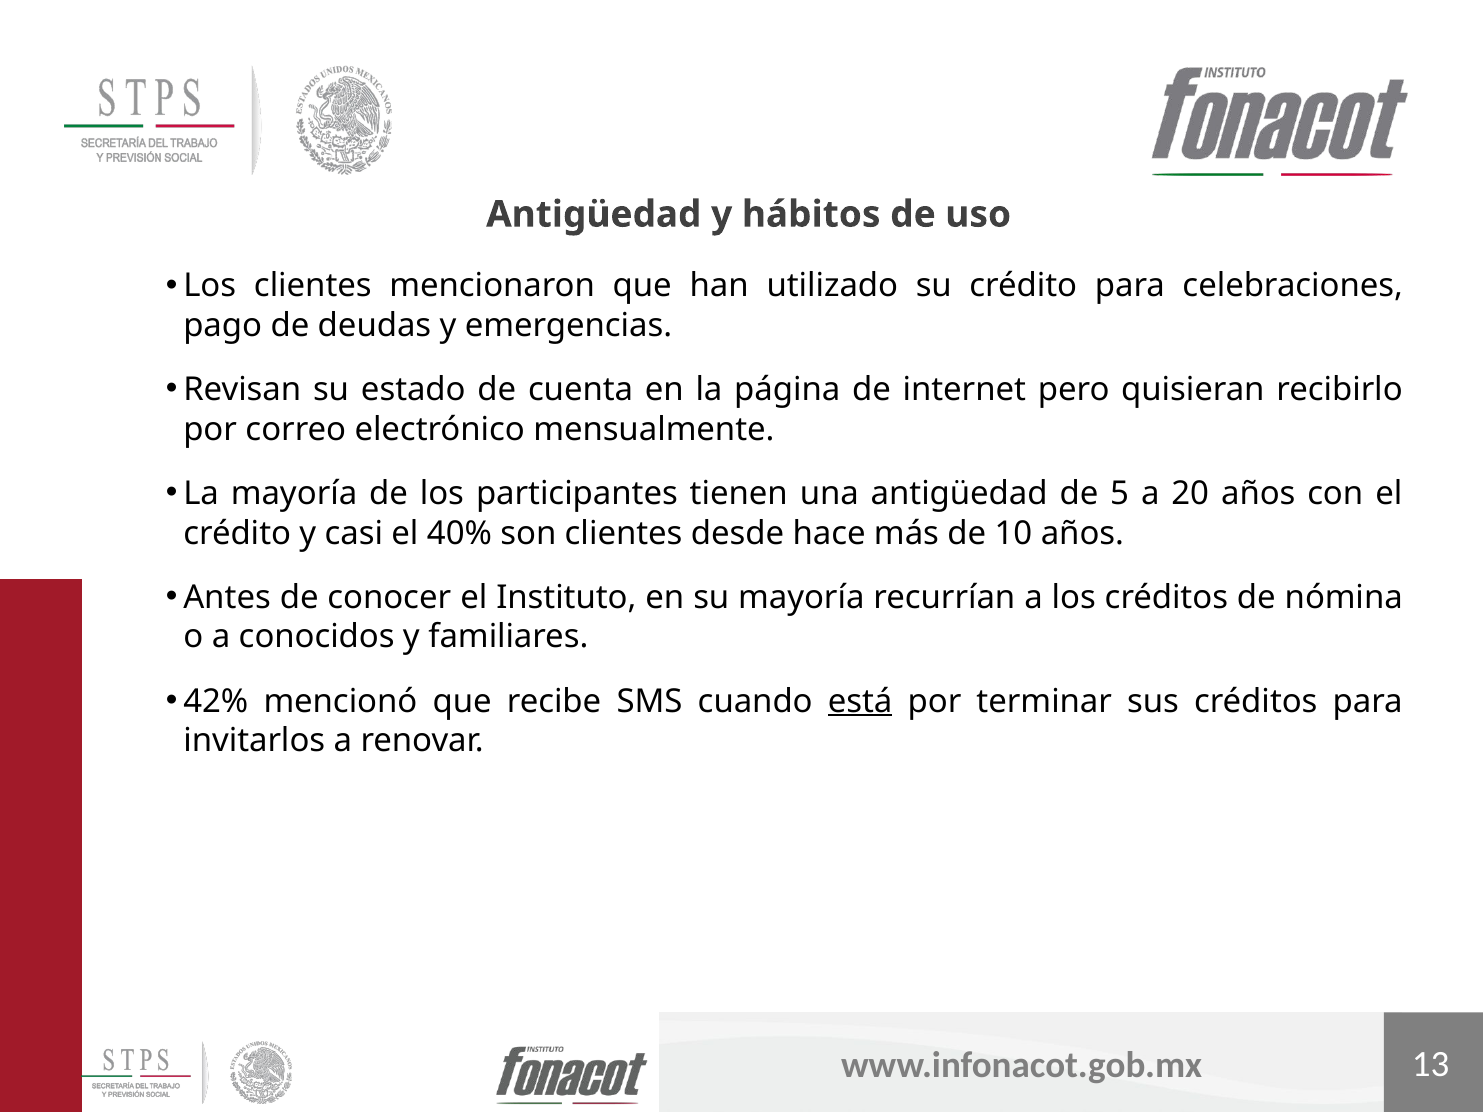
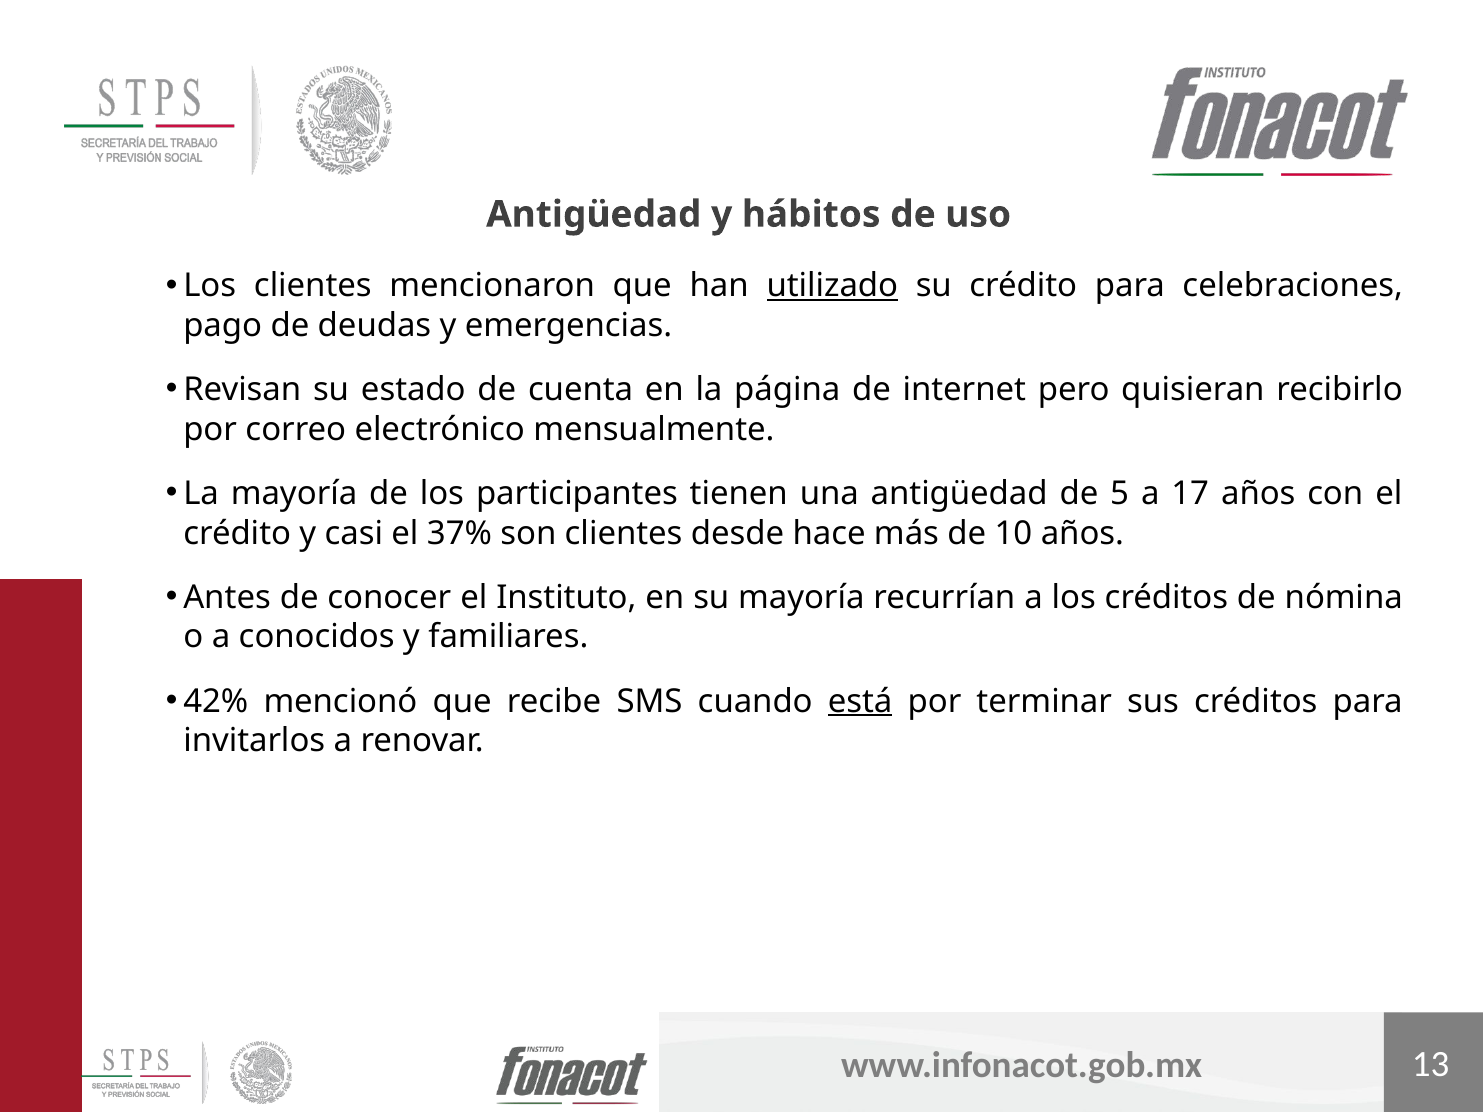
utilizado underline: none -> present (832, 286)
20: 20 -> 17 (1190, 494)
40%: 40% -> 37% (459, 533)
